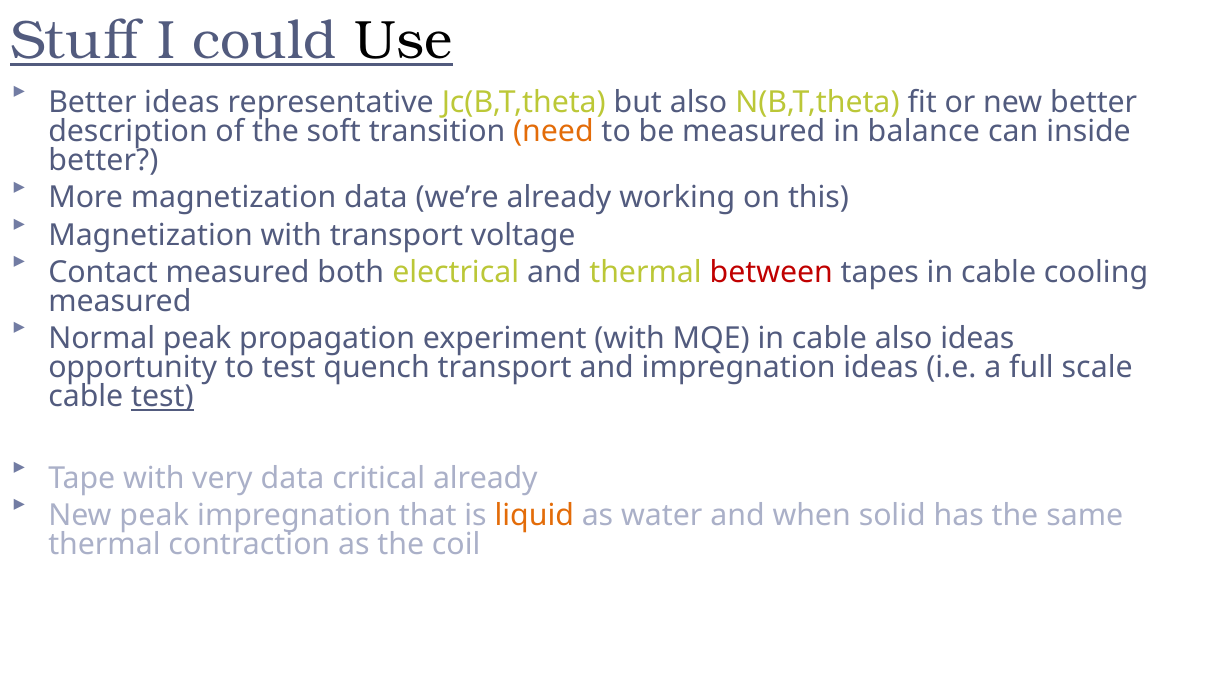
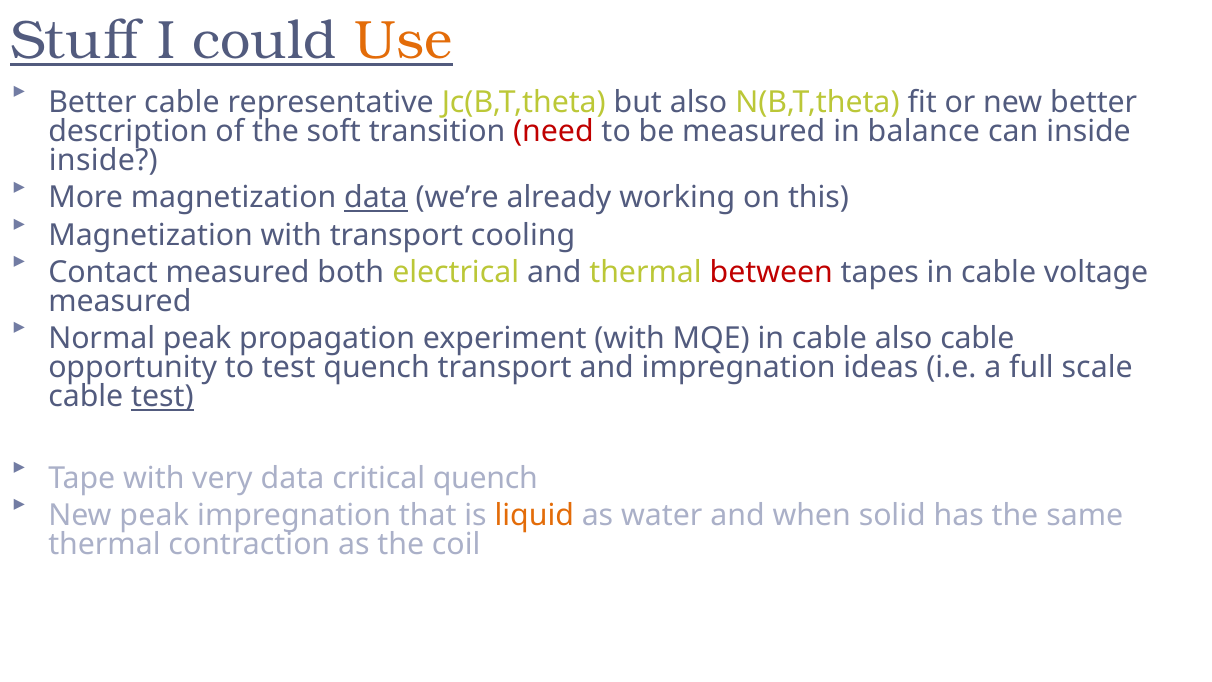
Use colour: black -> orange (403, 41)
Better ideas: ideas -> cable (182, 103)
need colour: orange -> red (553, 132)
better: better -> inside (103, 161)
data underline: none -> present (376, 198)
voltage: voltage -> cooling (523, 235)
cooling: cooling -> voltage (1096, 272)
also ideas: ideas -> cable (977, 339)
critical already: already -> quench (485, 478)
